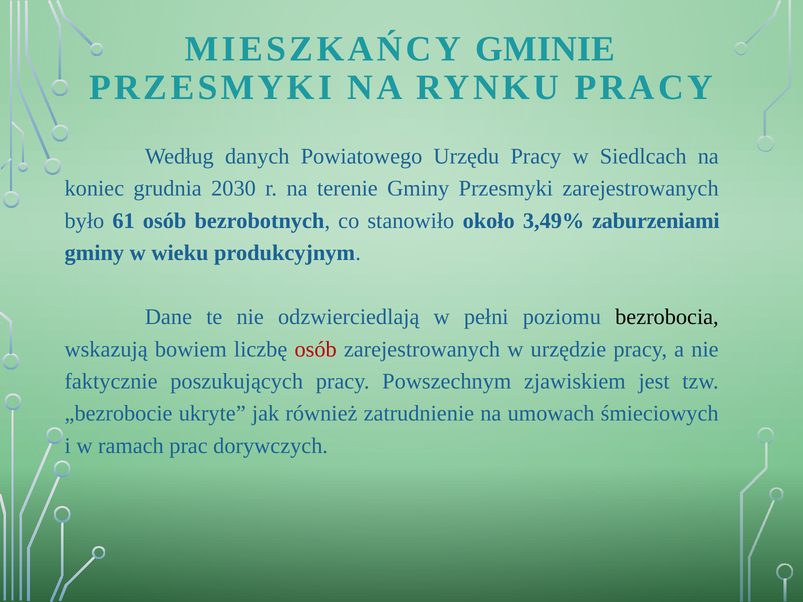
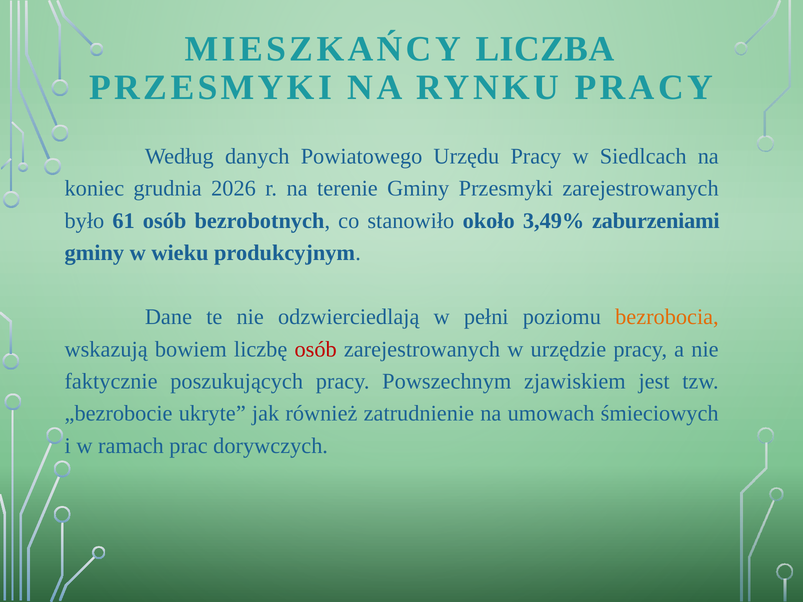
GMINIE: GMINIE -> LICZBA (545, 49)
2030: 2030 -> 2026 (234, 189)
bezrobocia colour: black -> orange (667, 317)
